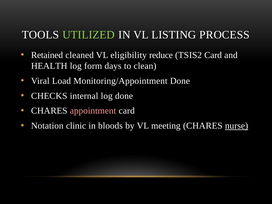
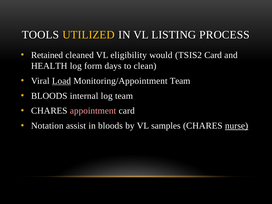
UTILIZED colour: light green -> yellow (89, 35)
reduce: reduce -> would (161, 55)
Load underline: none -> present (61, 81)
Monitoring/Appointment Done: Done -> Team (180, 81)
CHECKS: CHECKS -> BLOODS (49, 96)
log done: done -> team (124, 96)
clinic: clinic -> assist (76, 126)
meeting: meeting -> samples (166, 126)
